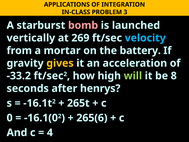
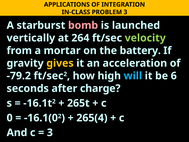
269: 269 -> 264 (80, 38)
velocity colour: light blue -> light green (145, 38)
-33.2: -33.2 -> -79.2 (19, 76)
will colour: light green -> light blue (133, 76)
8: 8 -> 6 (174, 76)
henrys: henrys -> charge (100, 88)
265(6: 265(6 -> 265(4 (92, 118)
4: 4 -> 3 (50, 132)
